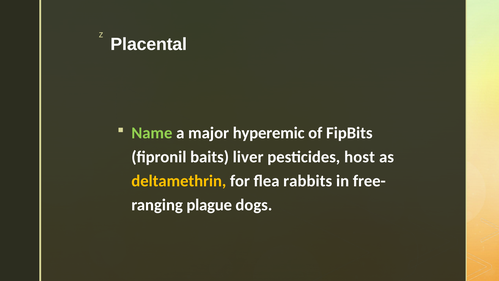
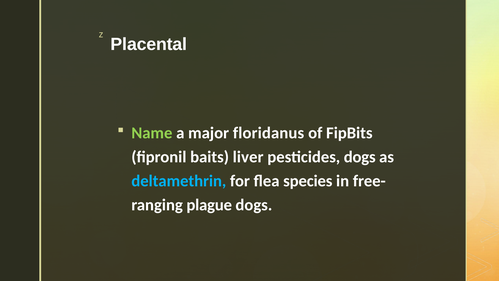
hyperemic: hyperemic -> floridanus (269, 133)
pesticides host: host -> dogs (360, 157)
deltamethrin colour: yellow -> light blue (179, 181)
rabbits: rabbits -> species (308, 181)
